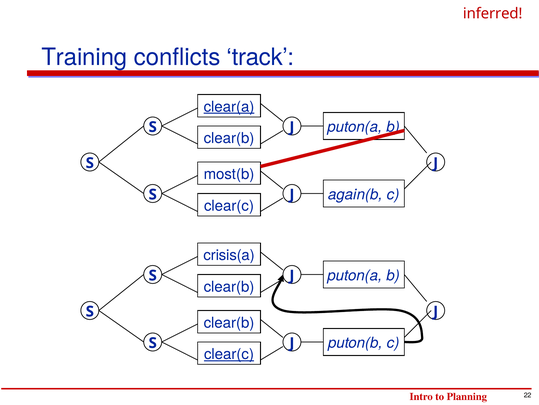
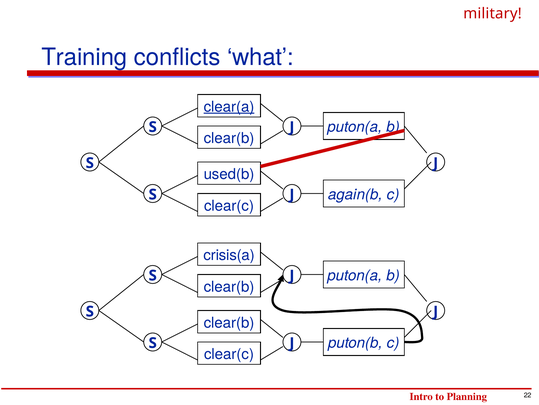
inferred: inferred -> military (493, 13)
track: track -> what (260, 57)
most(b: most(b -> used(b (229, 174)
clear(c underline: present -> none (229, 354)
